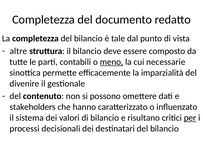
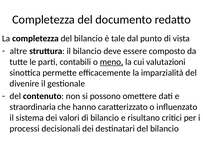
necessarie: necessarie -> valutazioni (166, 62)
stakeholders: stakeholders -> straordinaria (33, 107)
per underline: present -> none (190, 118)
